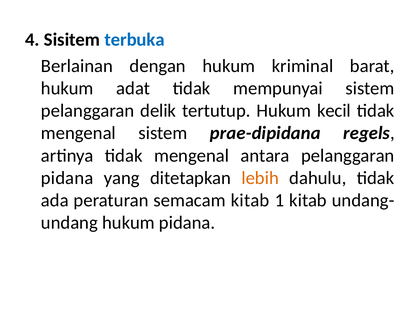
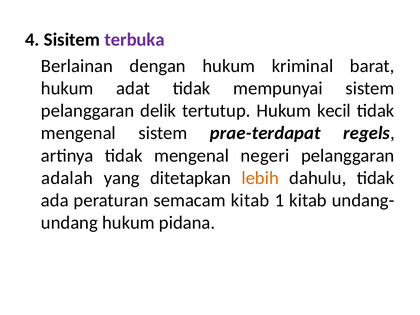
terbuka colour: blue -> purple (135, 40)
prae-dipidana: prae-dipidana -> prae-terdapat (265, 133)
antara: antara -> negeri (265, 156)
pidana: pidana -> adalah (67, 178)
